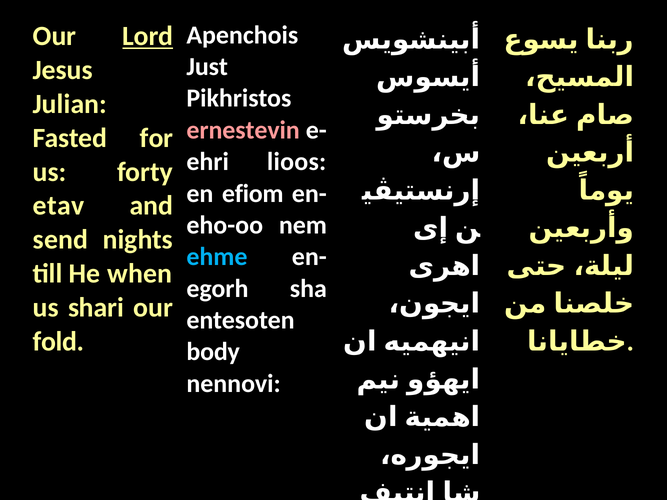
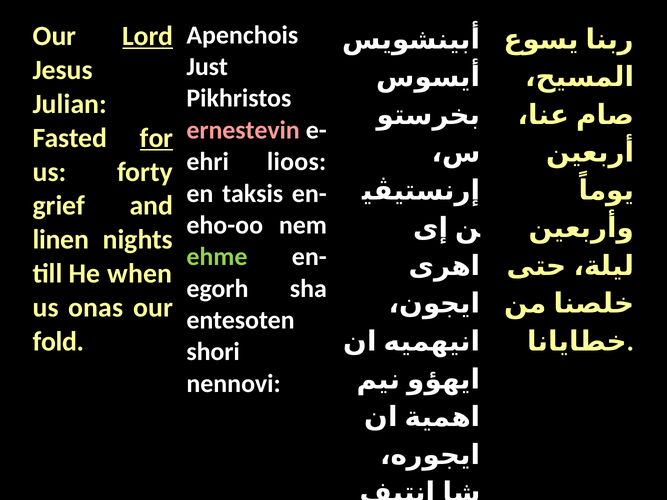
for underline: none -> present (157, 138)
efiom: efiom -> taksis (253, 194)
etav: etav -> grief (59, 206)
send: send -> linen (61, 240)
ehme colour: light blue -> light green (217, 257)
shari: shari -> onas (96, 308)
body: body -> shori (213, 352)
